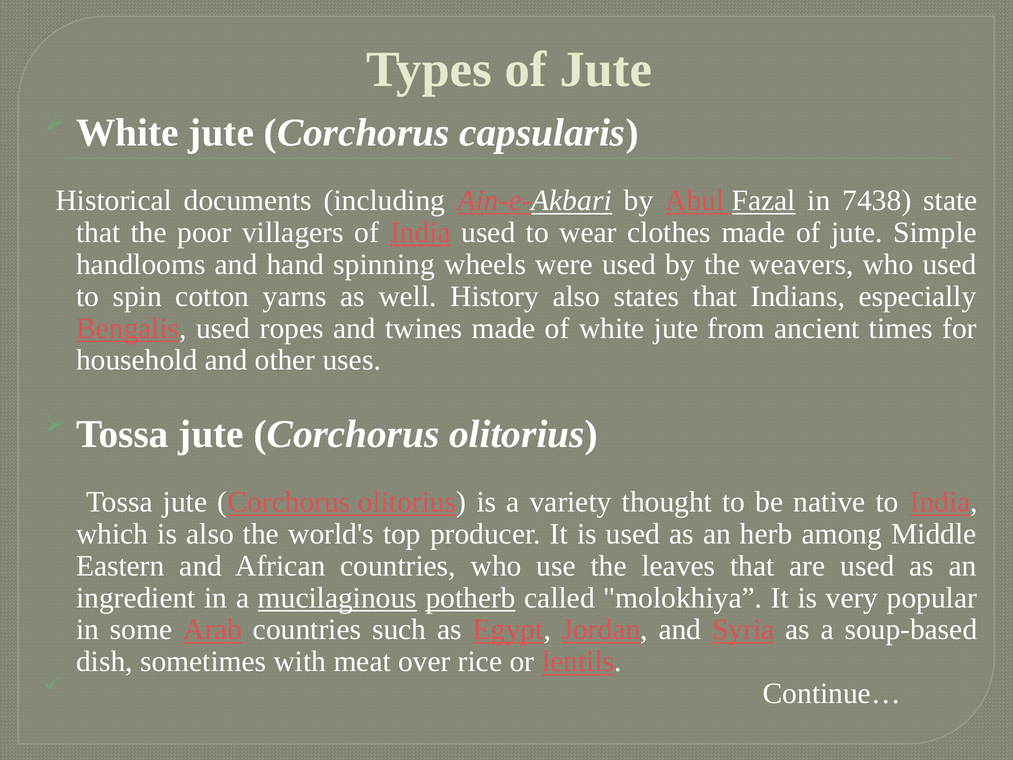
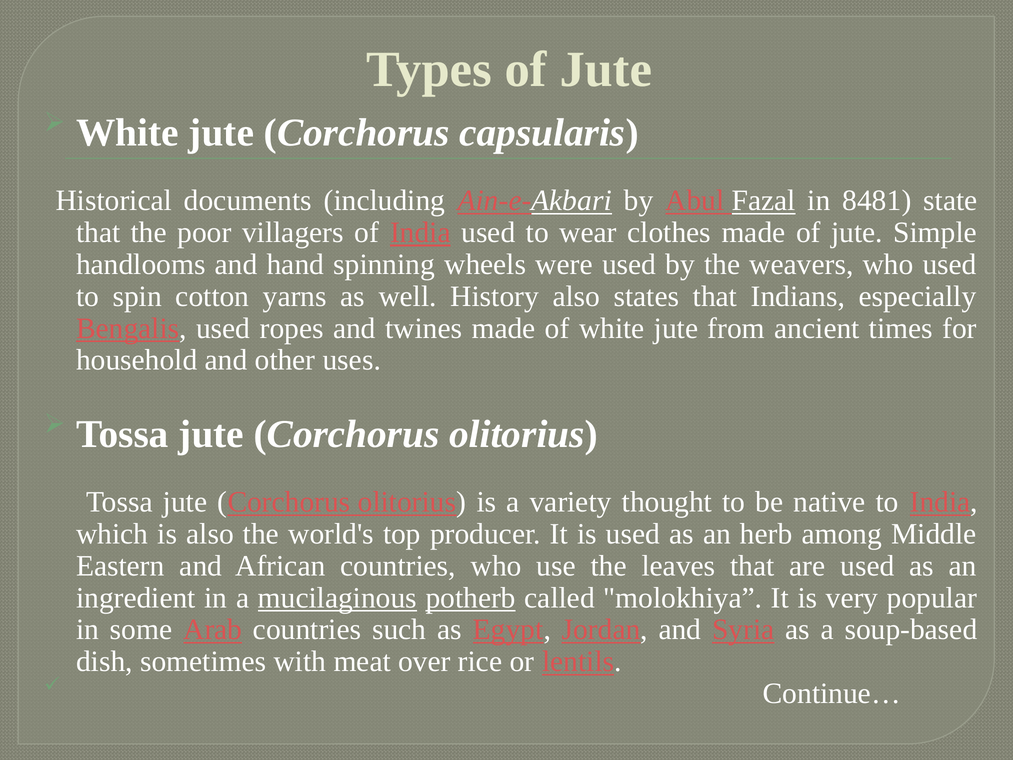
7438: 7438 -> 8481 (877, 201)
